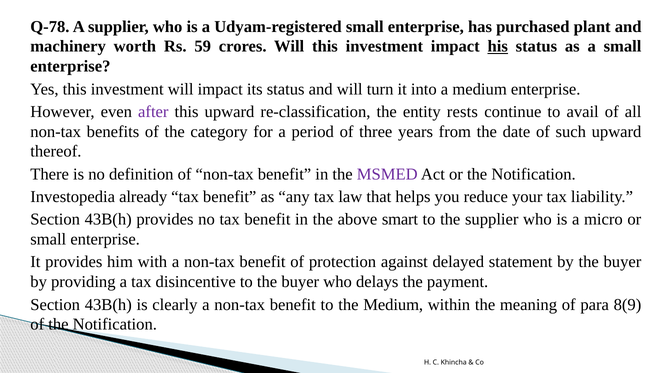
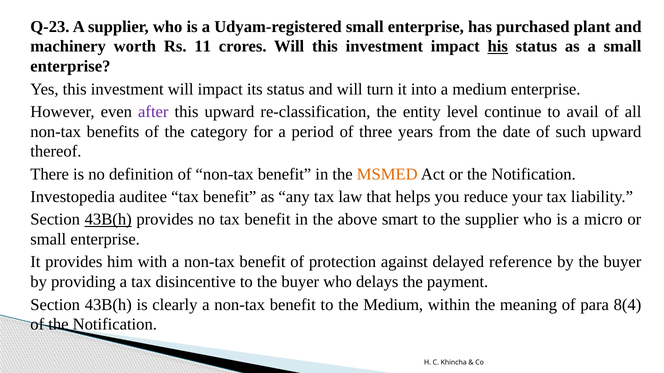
Q-78: Q-78 -> Q-23 (50, 27)
59: 59 -> 11 (203, 47)
rests: rests -> level (463, 112)
MSMED colour: purple -> orange (387, 174)
already: already -> auditee (143, 197)
43B(h underline: none -> present (108, 220)
statement: statement -> reference (521, 262)
8(9: 8(9 -> 8(4 (627, 305)
